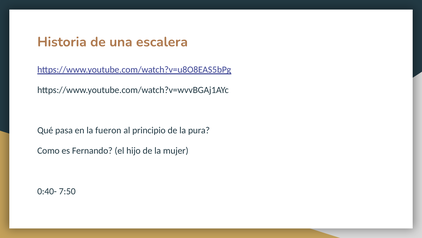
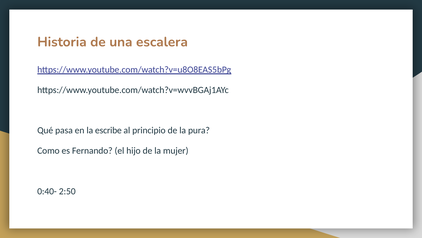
fueron: fueron -> escribe (108, 130)
7:50: 7:50 -> 2:50 (67, 191)
